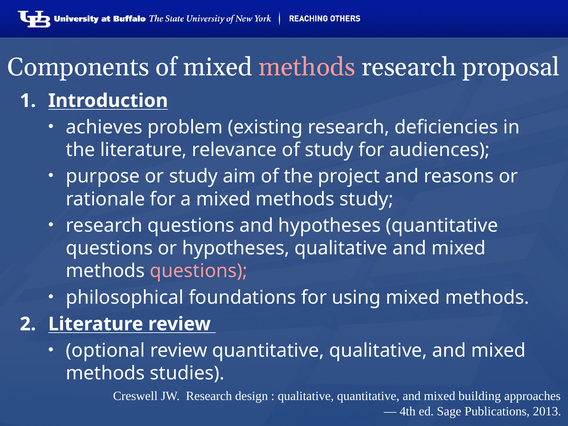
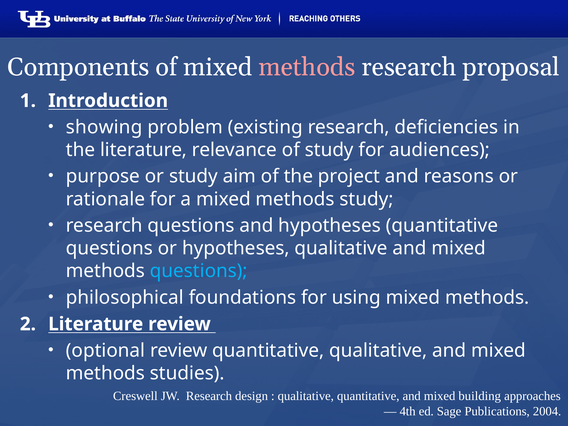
achieves: achieves -> showing (104, 127)
questions colour: pink -> light blue (199, 271)
2013: 2013 -> 2004 (547, 411)
